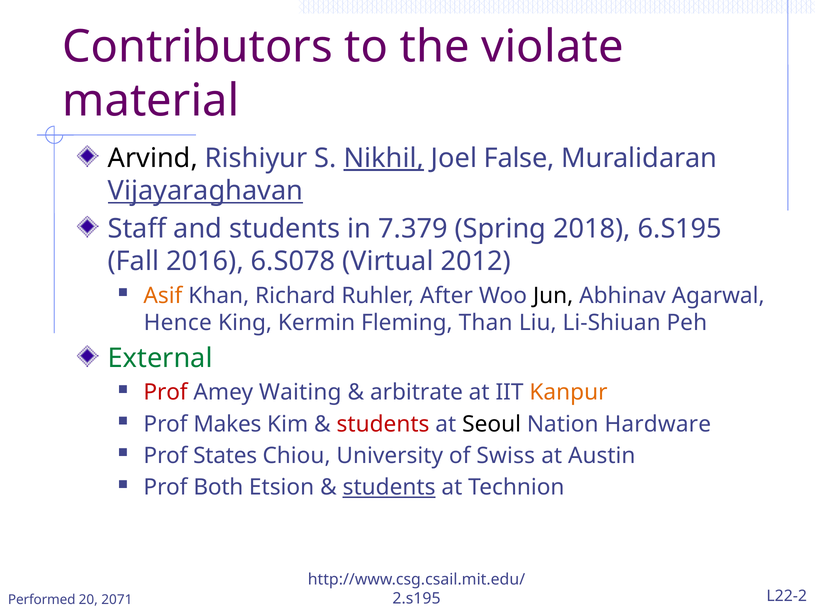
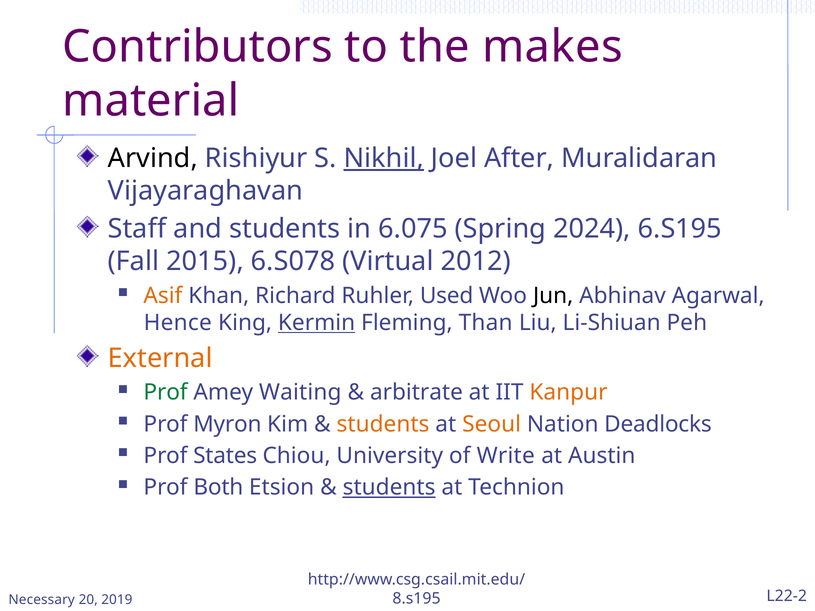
violate: violate -> makes (553, 47)
False: False -> After (519, 158)
Vijayaraghavan underline: present -> none (205, 191)
7.379: 7.379 -> 6.075 (413, 229)
2018: 2018 -> 2024 (592, 229)
2016: 2016 -> 2015 (205, 262)
After: After -> Used (447, 296)
Kermin underline: none -> present (317, 323)
External colour: green -> orange (160, 358)
Prof colour: red -> green (166, 393)
Makes: Makes -> Myron (227, 424)
students colour: red -> orange (383, 424)
Seoul colour: black -> orange (492, 424)
Hardware: Hardware -> Deadlocks (658, 424)
Swiss: Swiss -> Write (506, 456)
2.s195: 2.s195 -> 8.s195 (417, 599)
Performed: Performed -> Necessary (42, 600)
2071: 2071 -> 2019 (117, 600)
